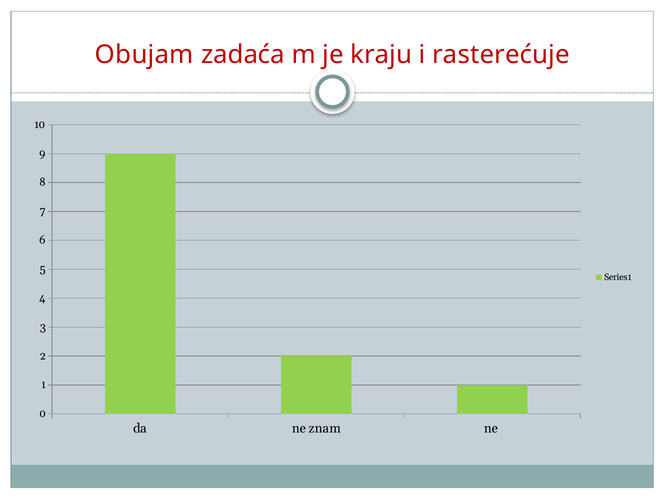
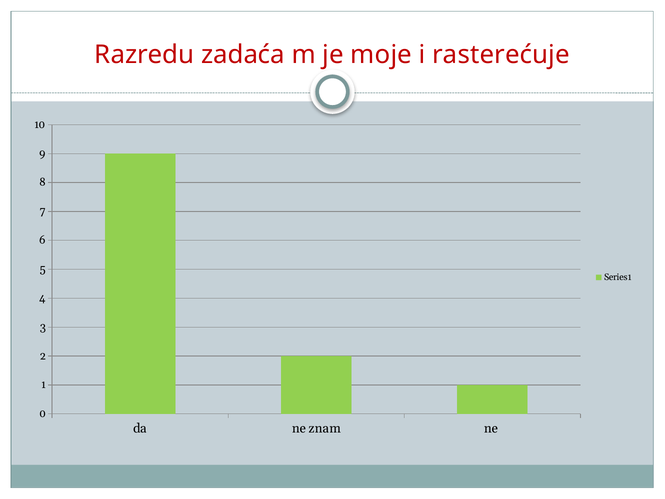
Obujam: Obujam -> Razredu (144, 55)
kraju: kraju -> moje (381, 55)
